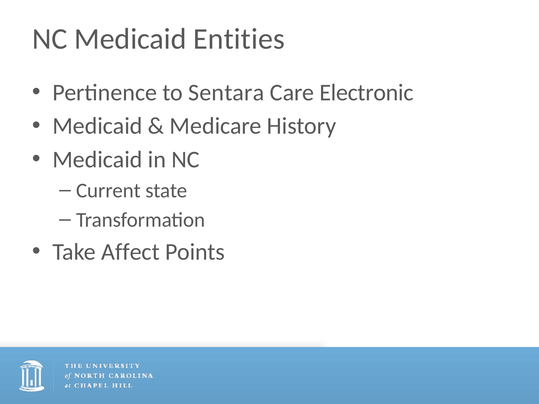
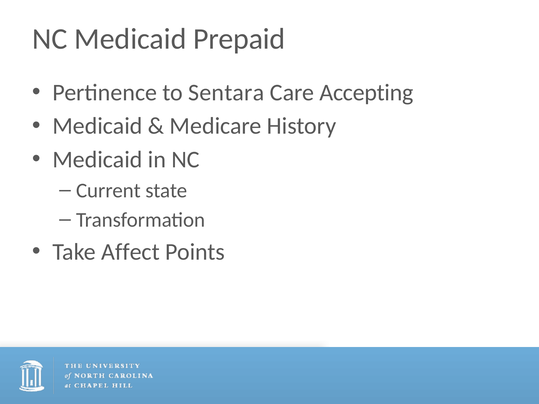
Entities: Entities -> Prepaid (239, 39)
Electronic: Electronic -> Accepting (366, 93)
